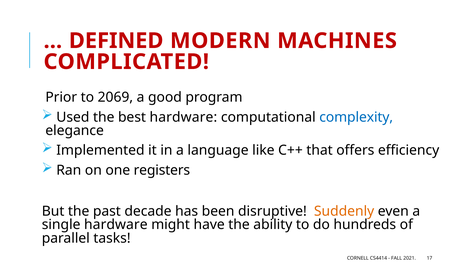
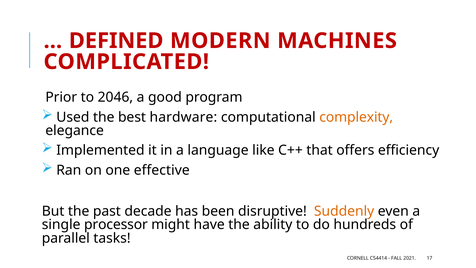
2069: 2069 -> 2046 (115, 97)
complexity colour: blue -> orange (356, 117)
registers: registers -> effective (162, 170)
single hardware: hardware -> processor (116, 224)
